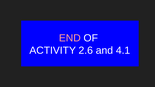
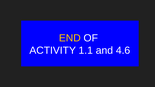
END colour: pink -> yellow (70, 38)
2.6: 2.6 -> 1.1 (86, 51)
4.1: 4.1 -> 4.6 (123, 51)
